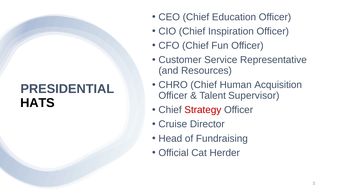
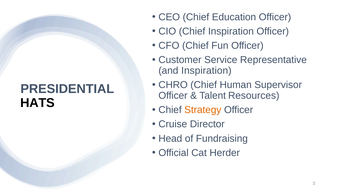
and Resources: Resources -> Inspiration (206, 71)
Acquisition: Acquisition -> Supervisor (278, 85)
Supervisor: Supervisor -> Resources (254, 96)
Strategy colour: red -> orange (203, 110)
